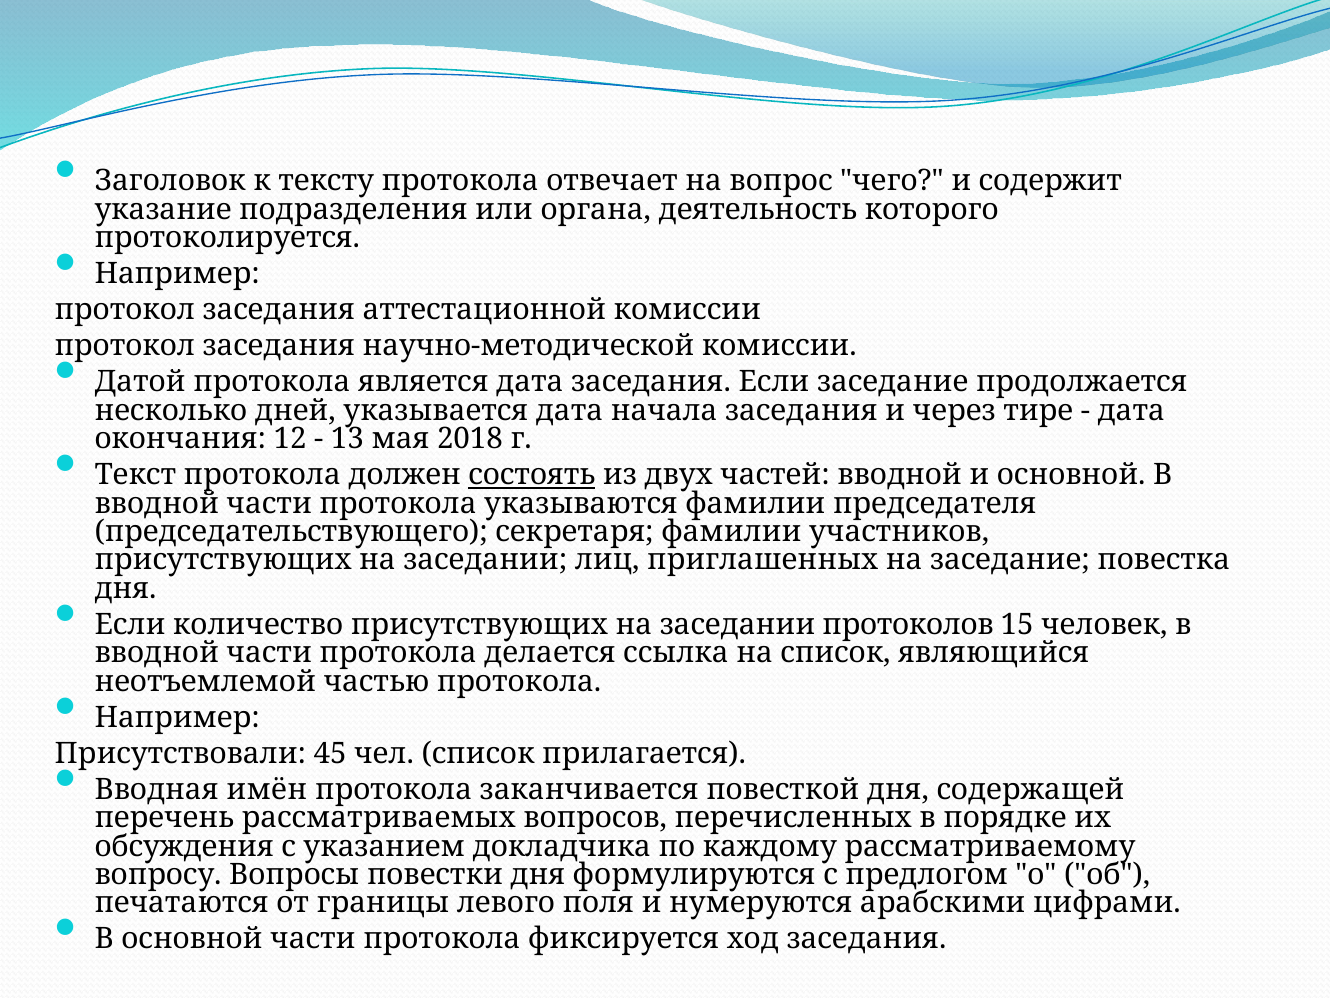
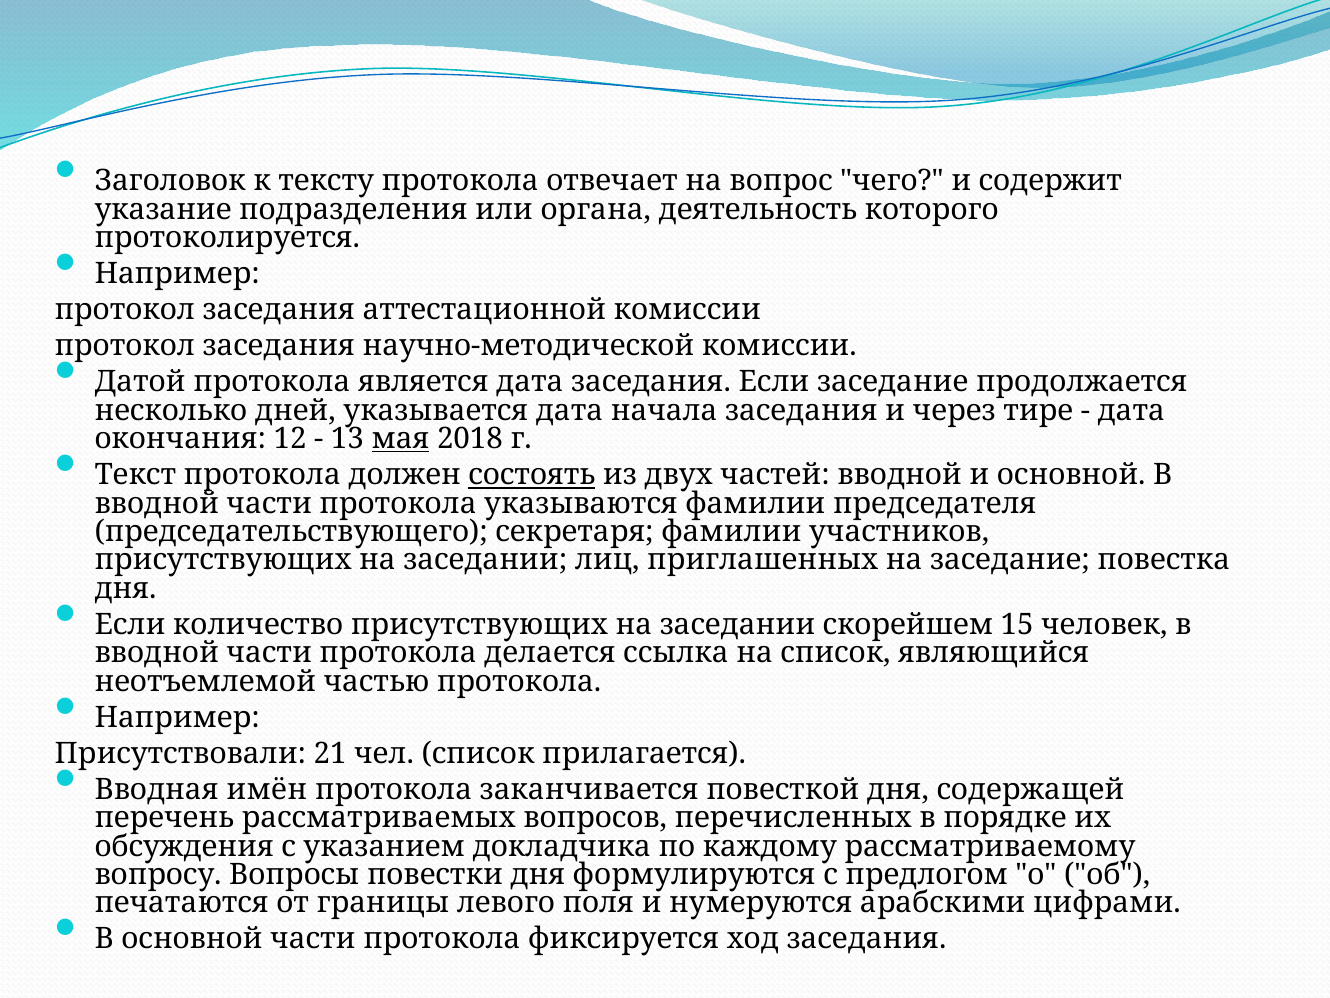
мая underline: none -> present (400, 439)
протоколов: протоколов -> скорейшем (908, 624)
45: 45 -> 21 (330, 753)
